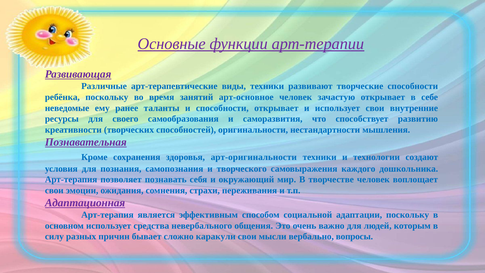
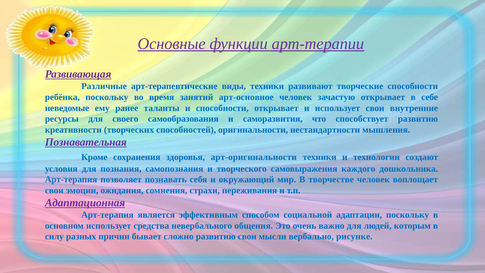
сложно каракули: каракули -> развитию (216, 236)
вопросы: вопросы -> рисунке (354, 236)
